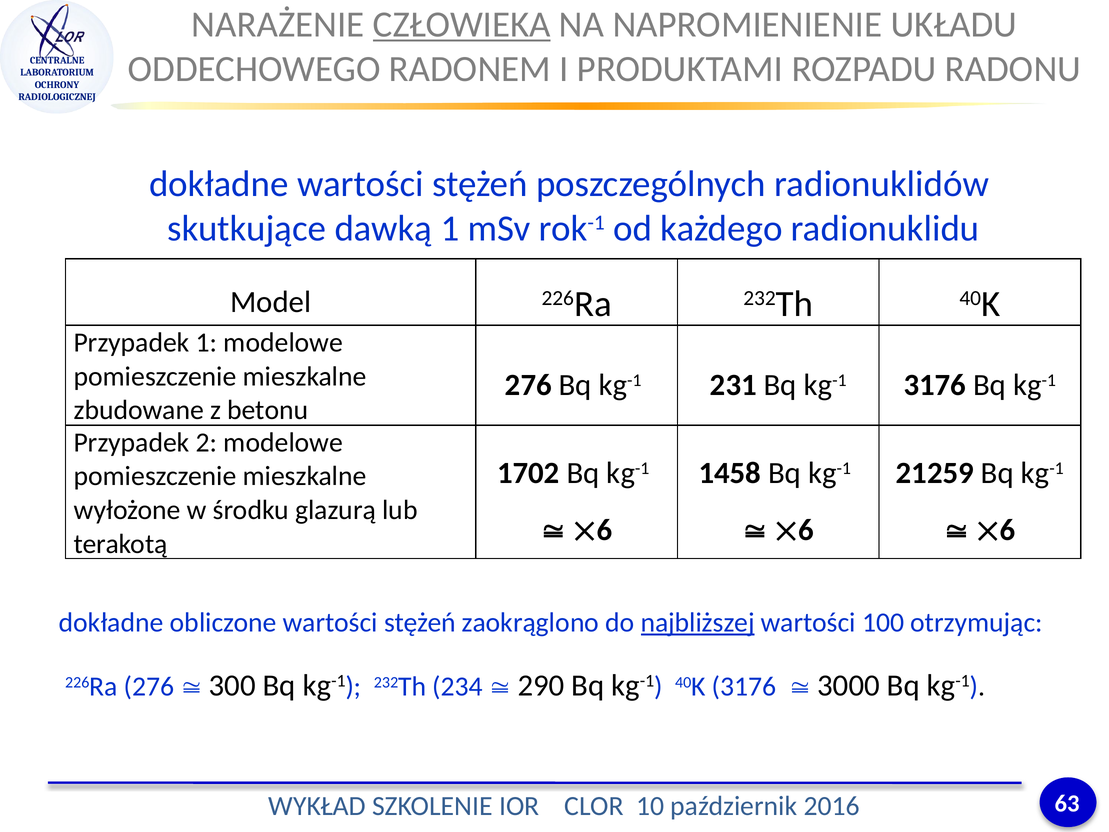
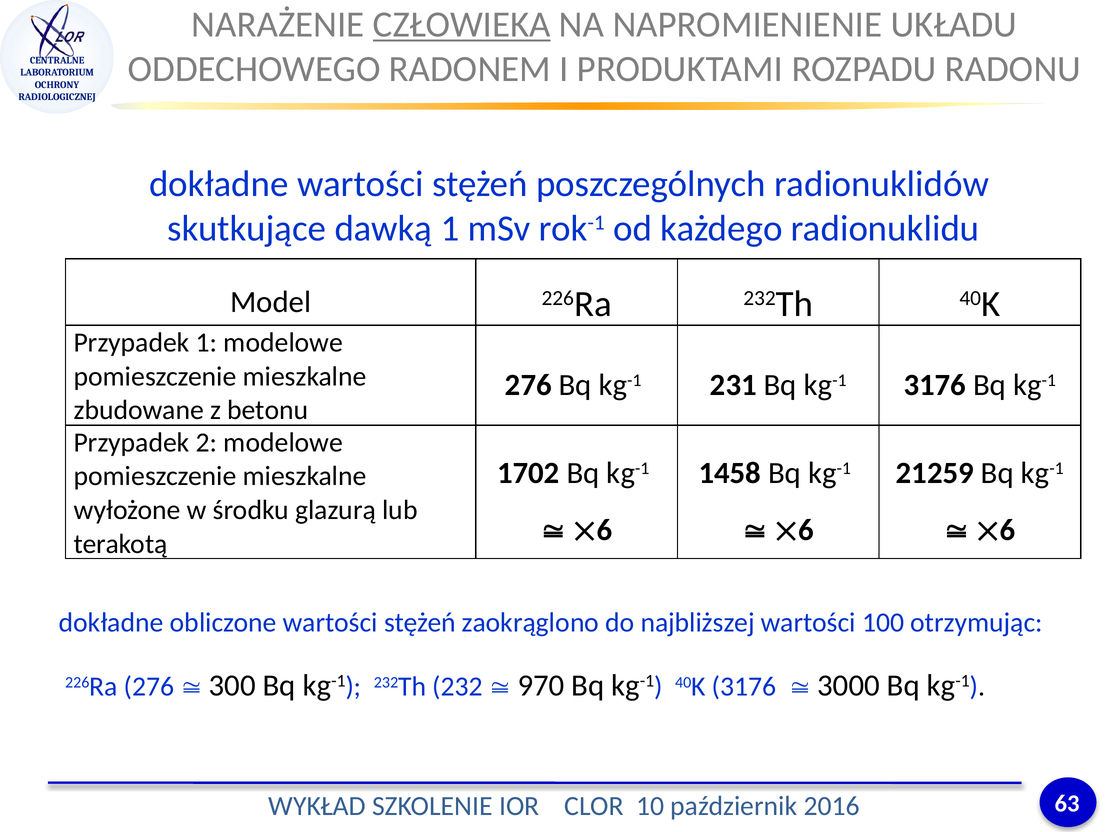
najbliższej underline: present -> none (698, 622)
234: 234 -> 232 (458, 687)
290: 290 -> 970 (541, 686)
